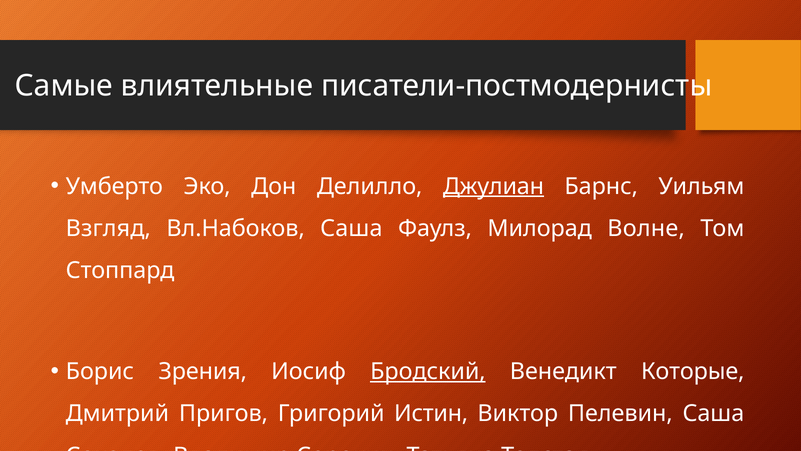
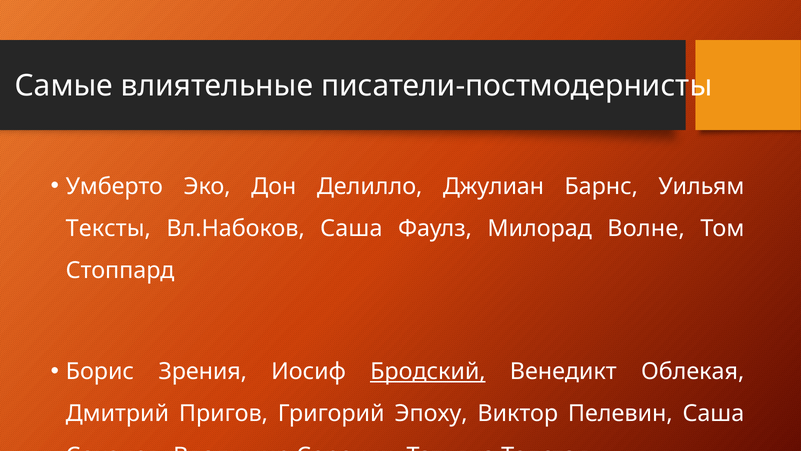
Джулиан underline: present -> none (493, 186)
Взгляд: Взгляд -> Тексты (108, 228)
Которые: Которые -> Облекая (693, 371)
Истин: Истин -> Эпоху (431, 413)
